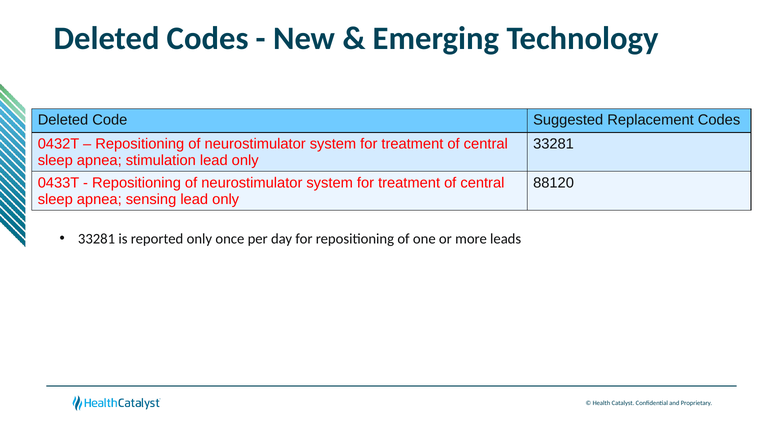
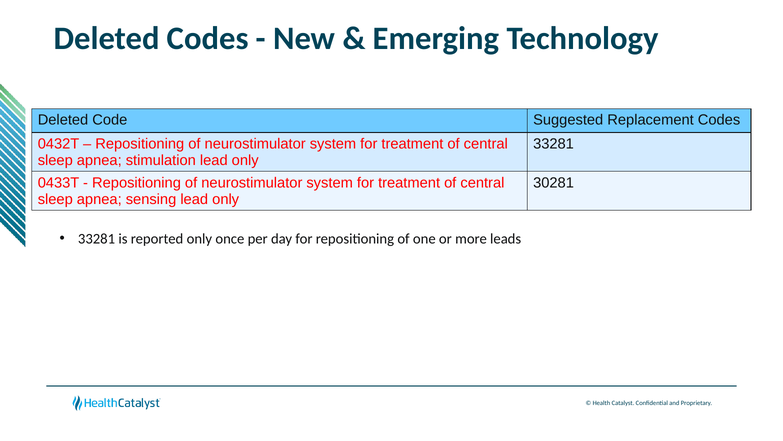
88120: 88120 -> 30281 (554, 183)
